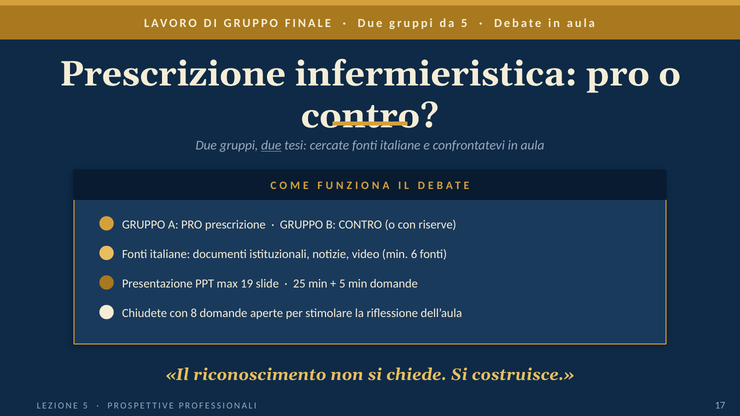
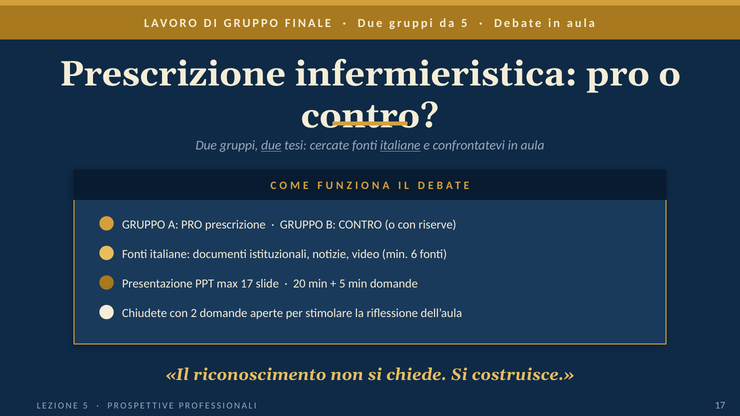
italiane underline: none -> present (400, 146)
max 19: 19 -> 17 (247, 284)
25: 25 -> 20 (299, 284)
8: 8 -> 2 (194, 313)
